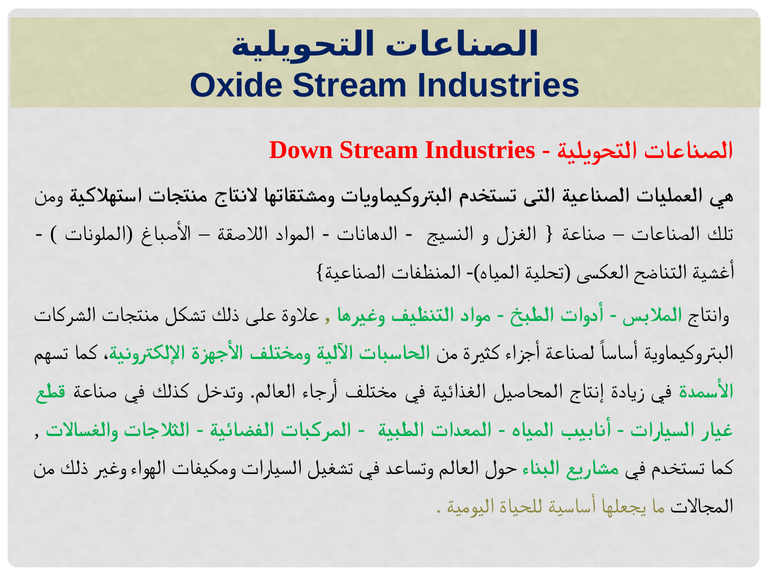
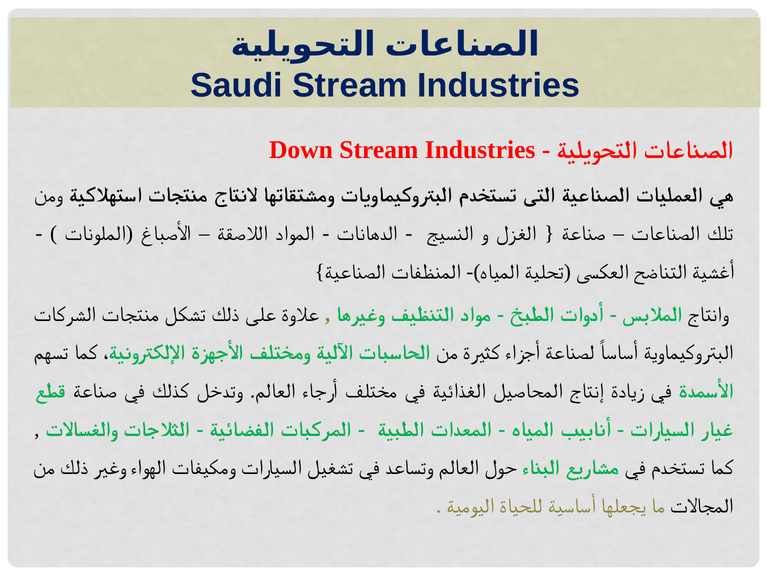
Oxide: Oxide -> Saudi (236, 85)
